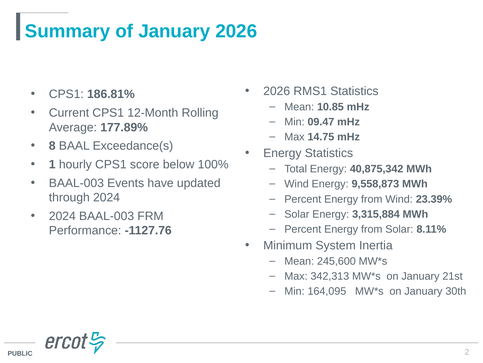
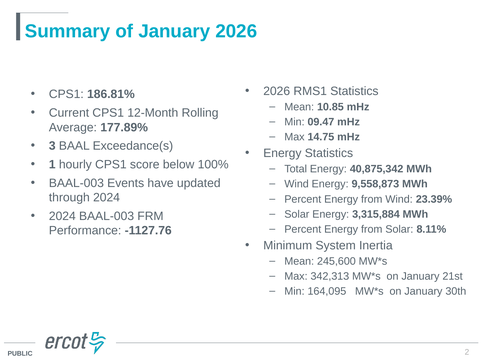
8: 8 -> 3 (52, 146)
